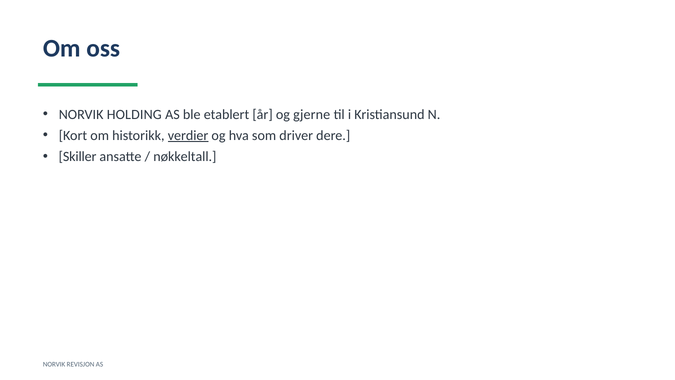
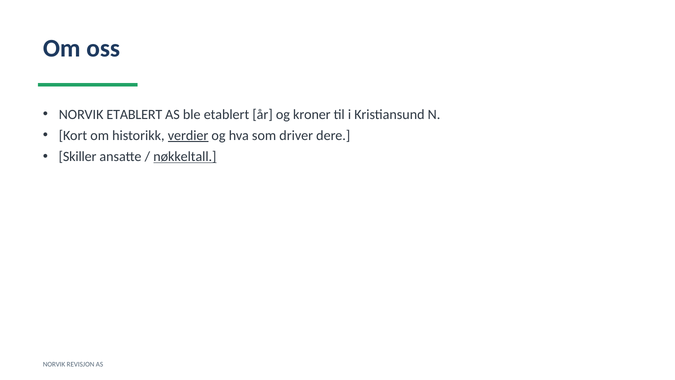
NORVIK HOLDING: HOLDING -> ETABLERT (134, 114)
gjerne: gjerne -> kroner (312, 114)
nøkkeltall underline: none -> present (185, 157)
